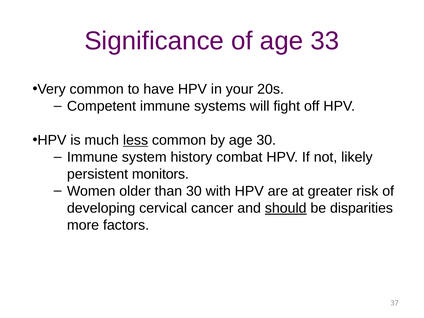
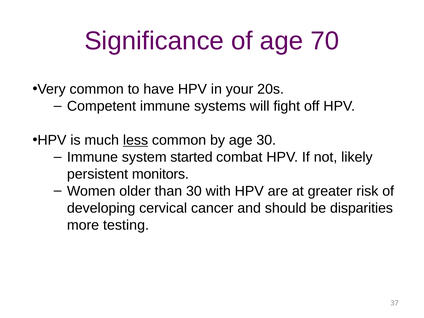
33: 33 -> 70 (325, 41)
history: history -> started (191, 157)
should underline: present -> none (286, 208)
factors: factors -> testing (126, 225)
